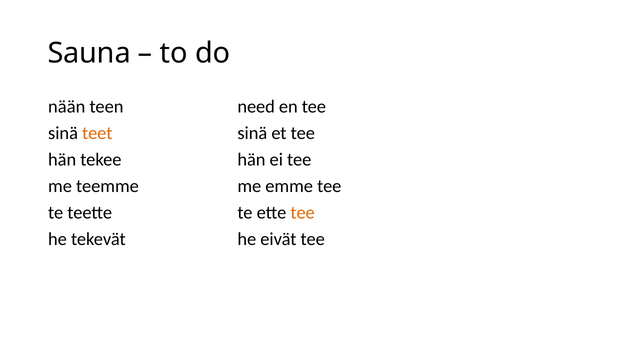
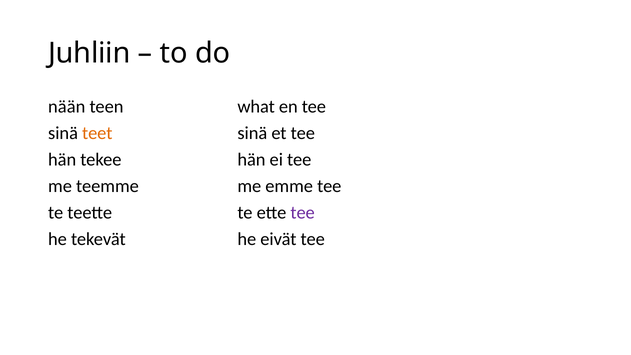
Sauna: Sauna -> Juhliin (89, 53)
need: need -> what (256, 107)
tee colour: orange -> purple (303, 213)
